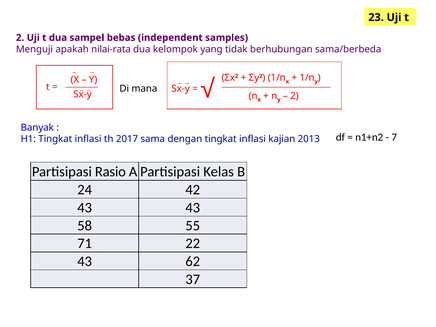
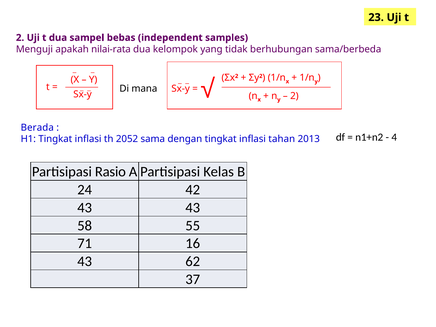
Banyak: Banyak -> Berada (37, 127)
2017: 2017 -> 2052 (127, 139)
kajian: kajian -> tahan (282, 139)
7: 7 -> 4 (394, 137)
22: 22 -> 16 (193, 243)
